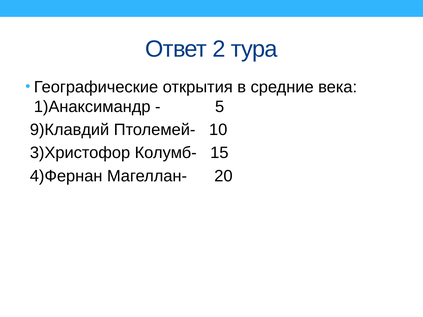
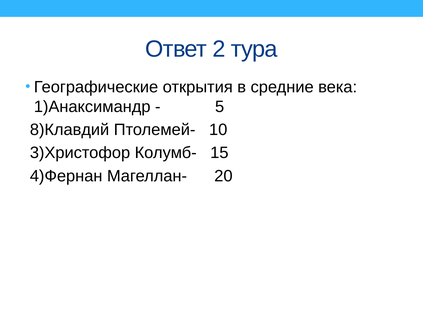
9)Клавдий: 9)Клавдий -> 8)Клавдий (70, 130)
